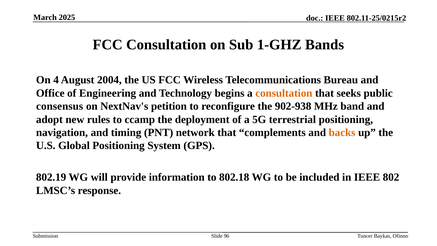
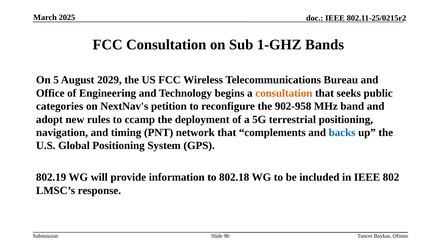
4: 4 -> 5 (56, 80)
2004: 2004 -> 2029 (109, 80)
consensus: consensus -> categories (60, 106)
902-938: 902-938 -> 902-958 (293, 106)
backs colour: orange -> blue (342, 132)
